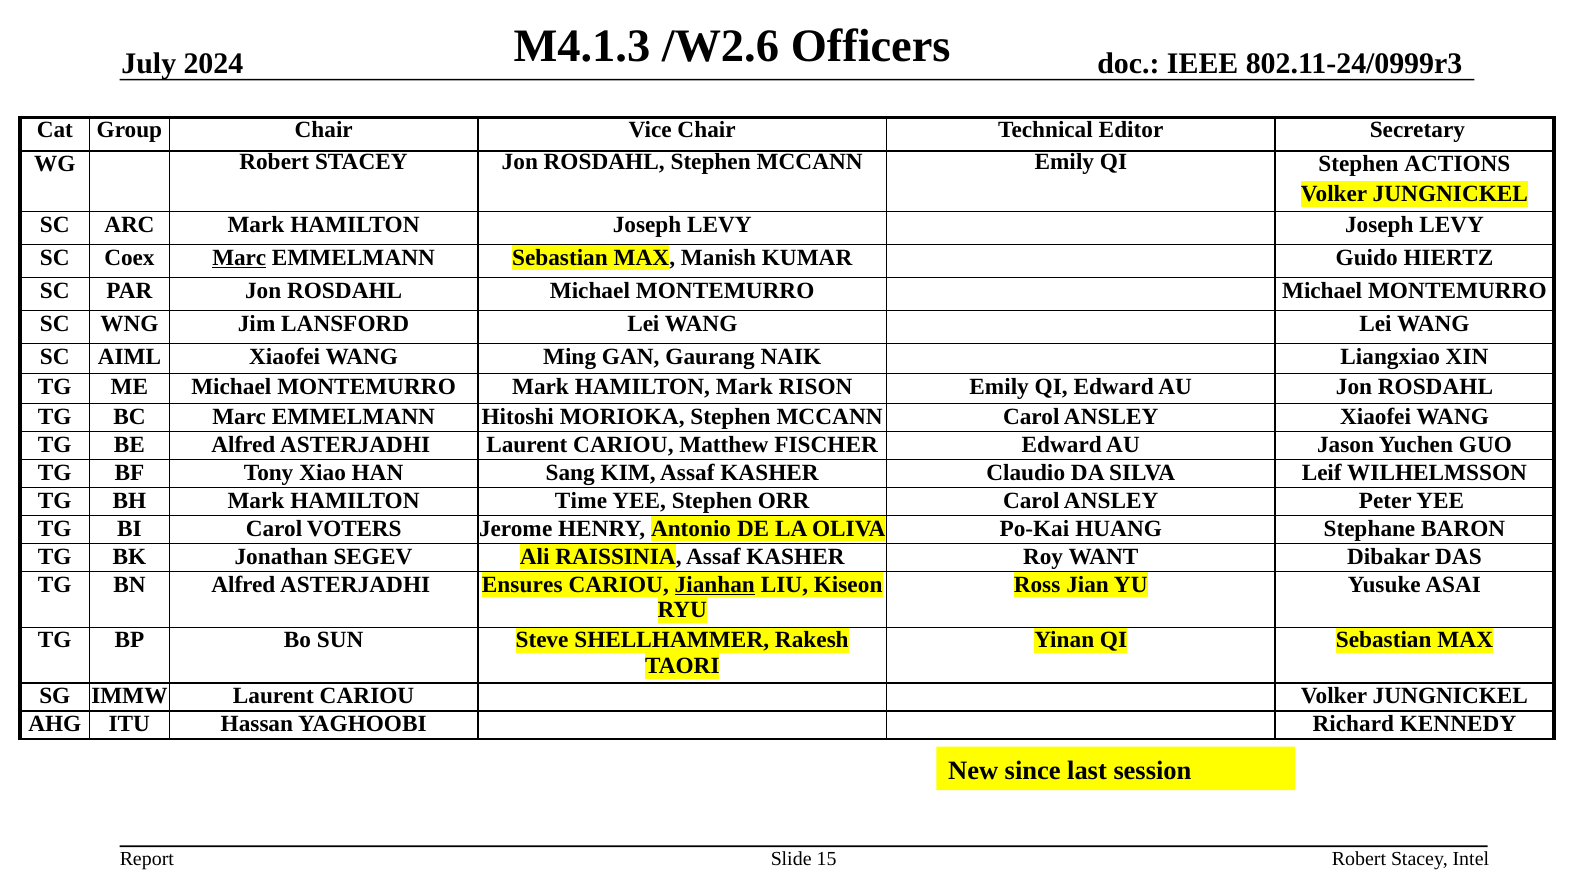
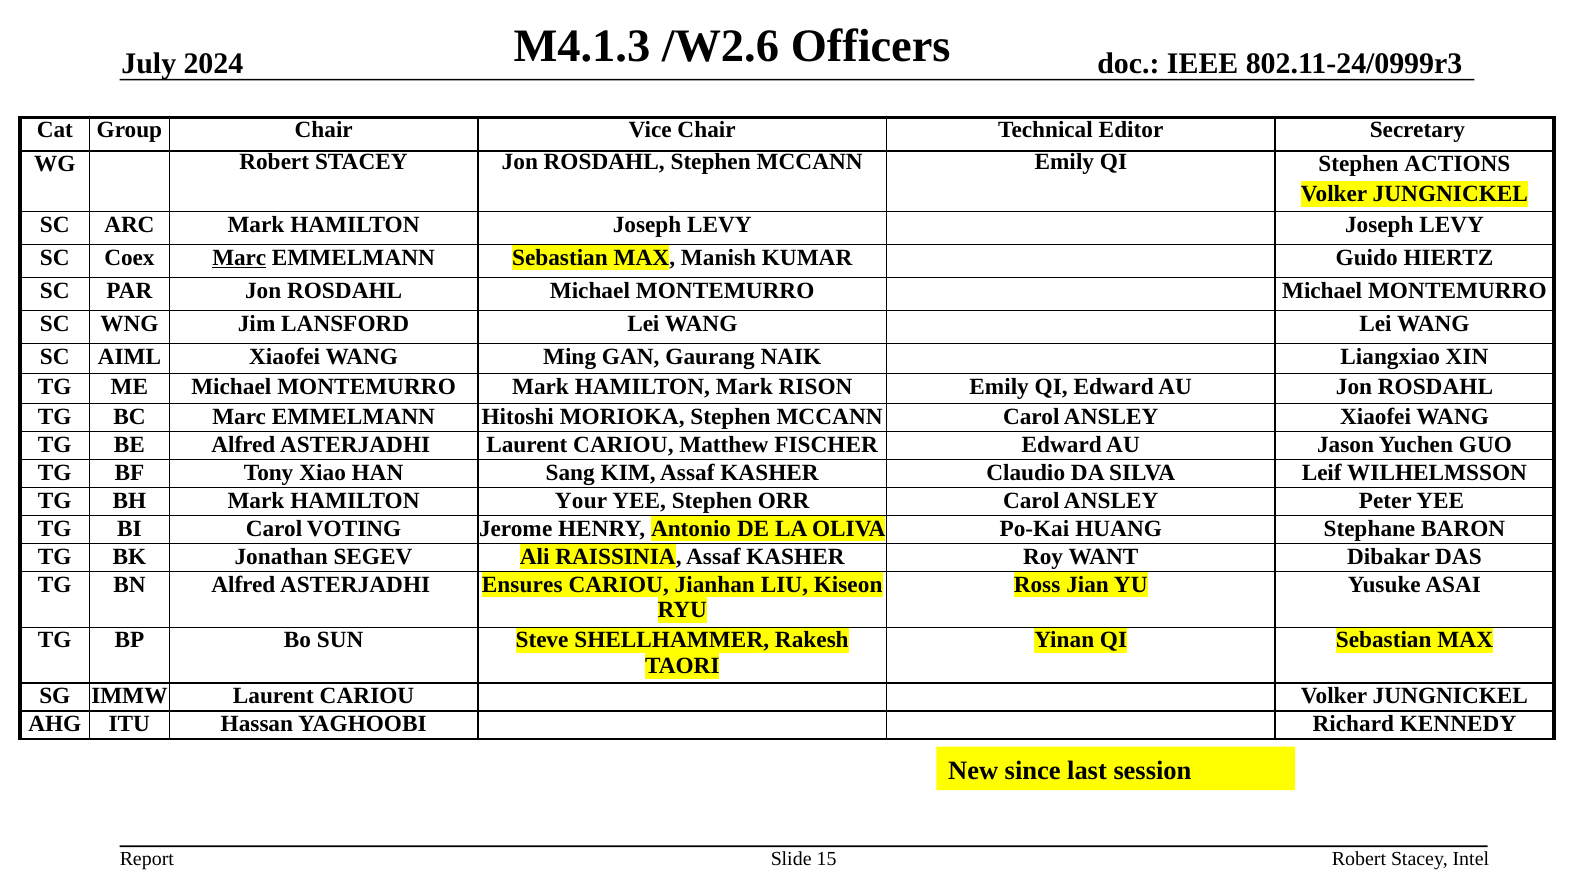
Time: Time -> Your (581, 501)
VOTERS: VOTERS -> VOTING (354, 529)
Jianhan underline: present -> none (715, 585)
